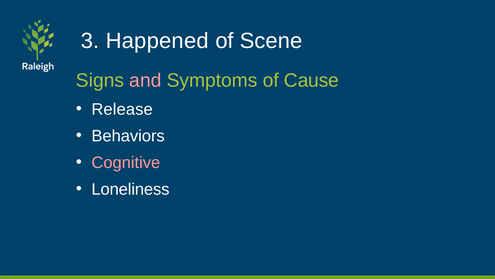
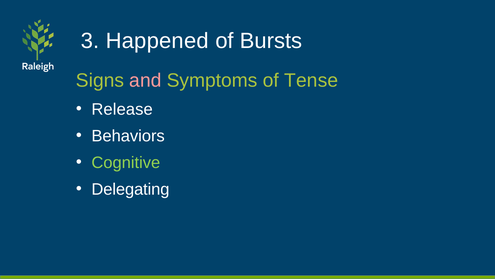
Scene: Scene -> Bursts (271, 41)
Cause: Cause -> Tense (311, 80)
Cognitive colour: pink -> light green (126, 162)
Loneliness: Loneliness -> Delegating (130, 189)
